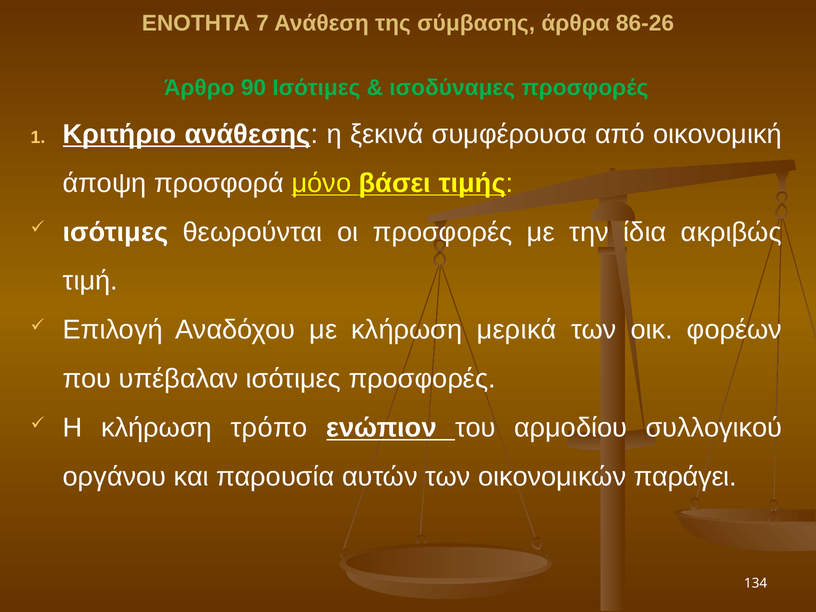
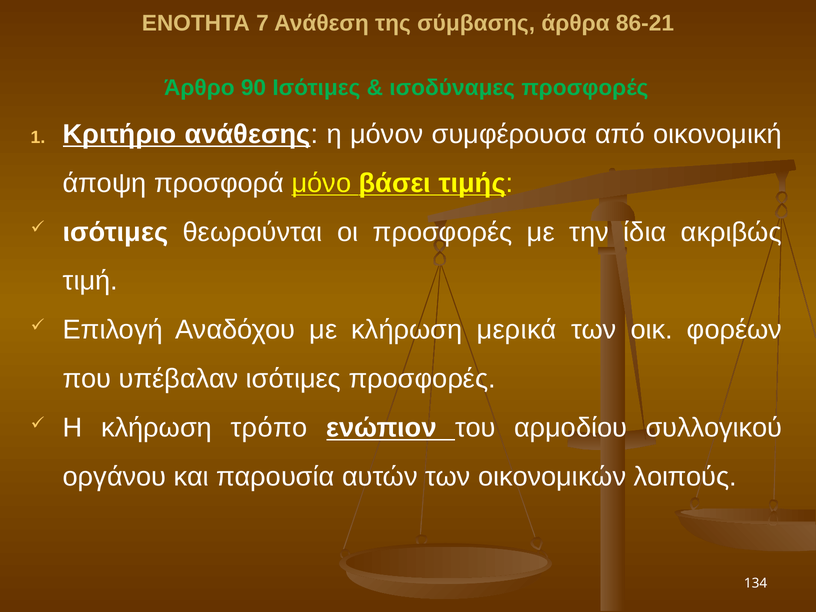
86-26: 86-26 -> 86-21 (645, 23)
ξεκινά: ξεκινά -> μόνον (387, 134)
παράγει: παράγει -> λοιπούς (685, 477)
